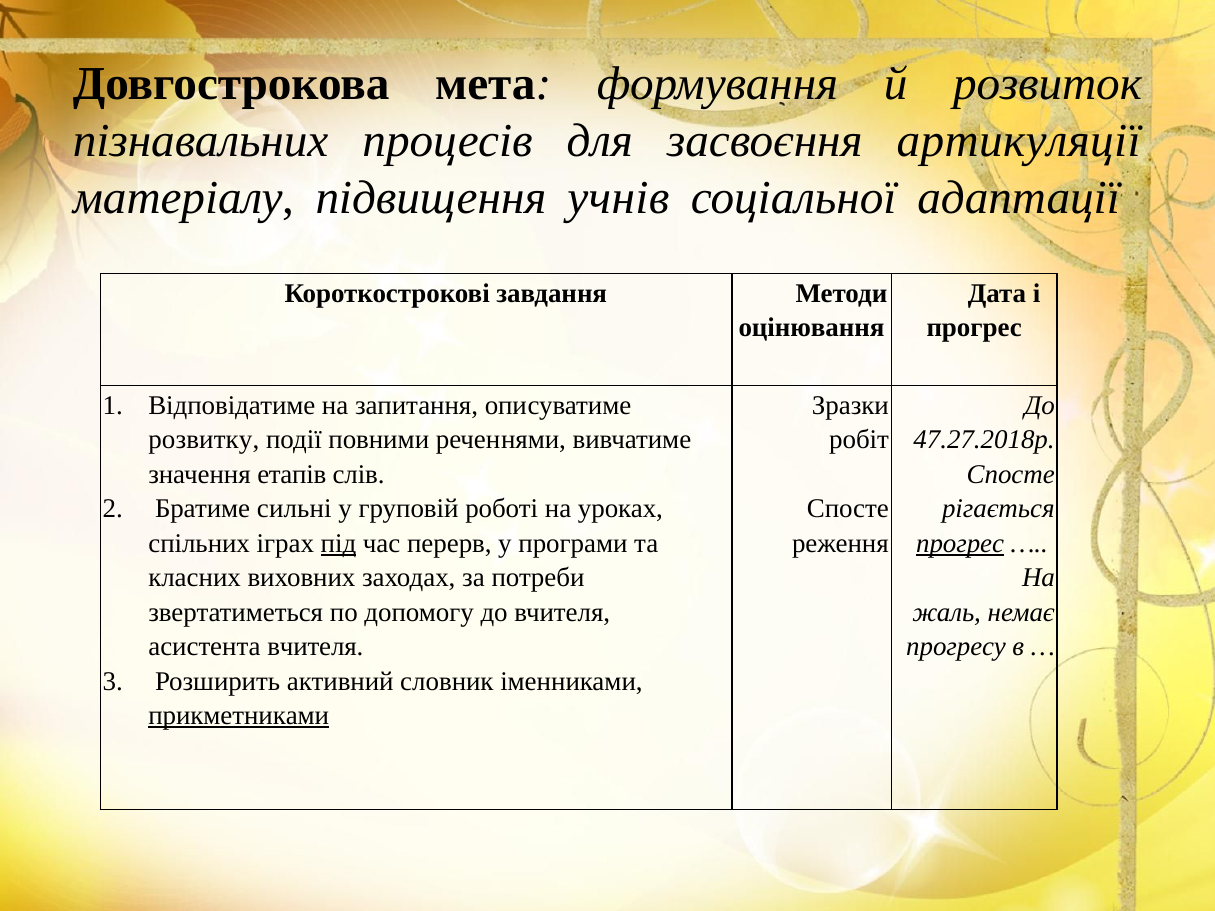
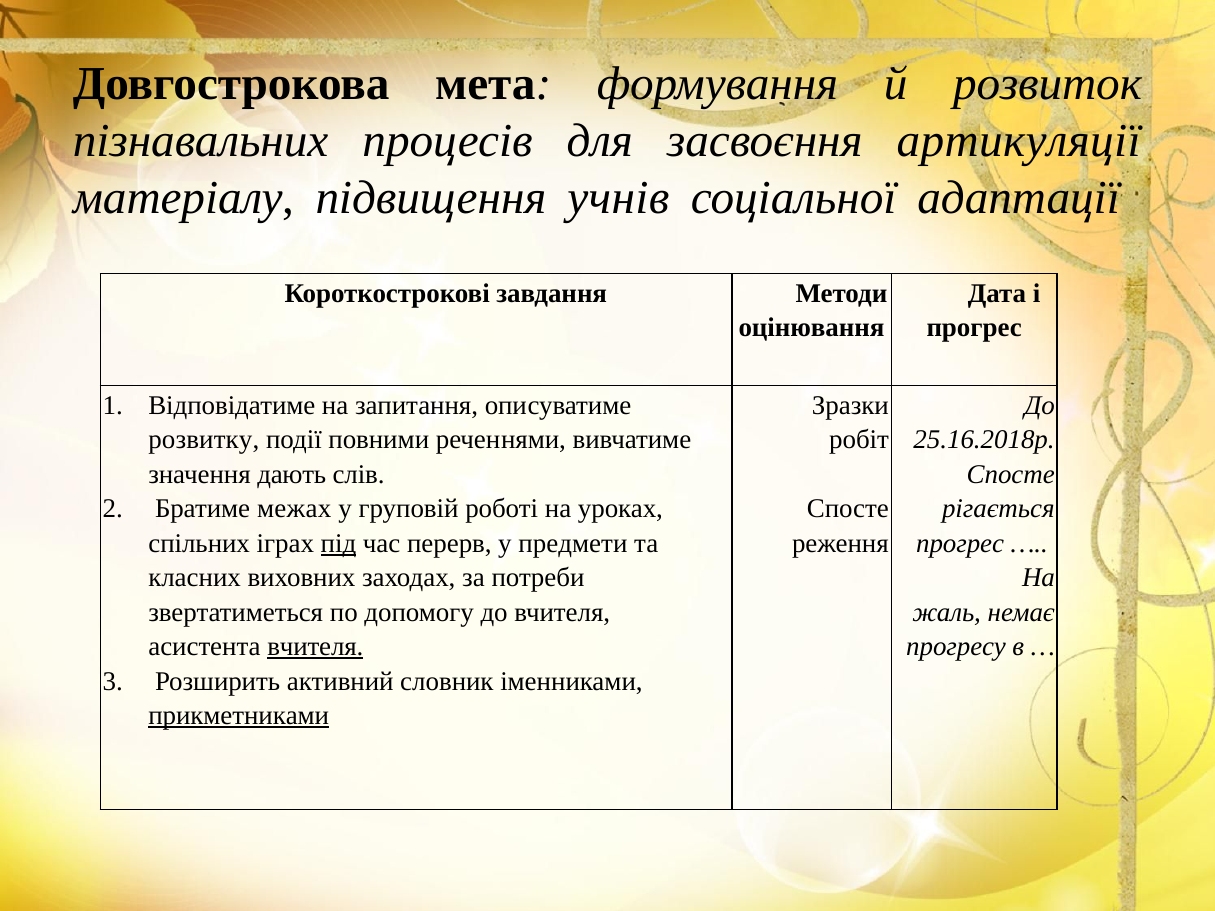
47.27.2018р: 47.27.2018р -> 25.16.2018р (984, 440)
етапів: етапів -> дають (292, 474)
сильні: сильні -> межах (294, 509)
програми: програми -> предмети (573, 543)
прогрес underline: present -> none (960, 543)
вчителя underline: none -> present (315, 647)
